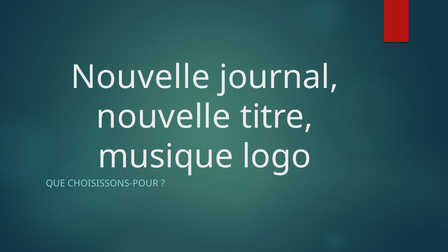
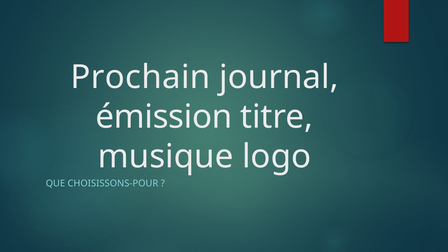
Nouvelle: Nouvelle -> Prochain (140, 77)
nouvelle: nouvelle -> émission (164, 117)
